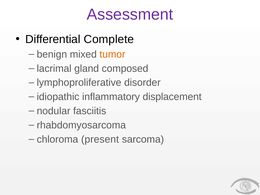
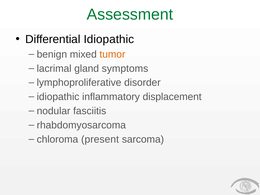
Assessment colour: purple -> green (130, 14)
Differential Complete: Complete -> Idiopathic (109, 39)
composed: composed -> symptoms (125, 68)
